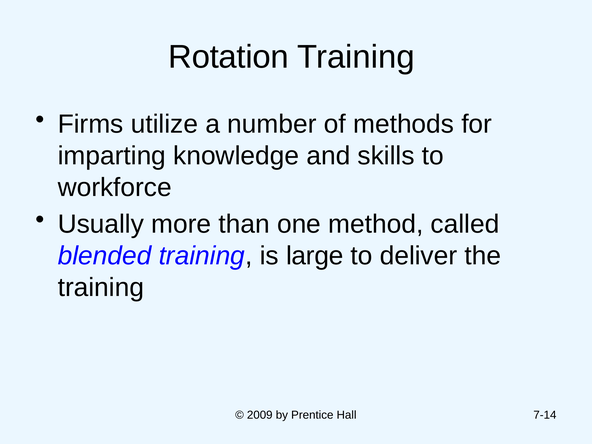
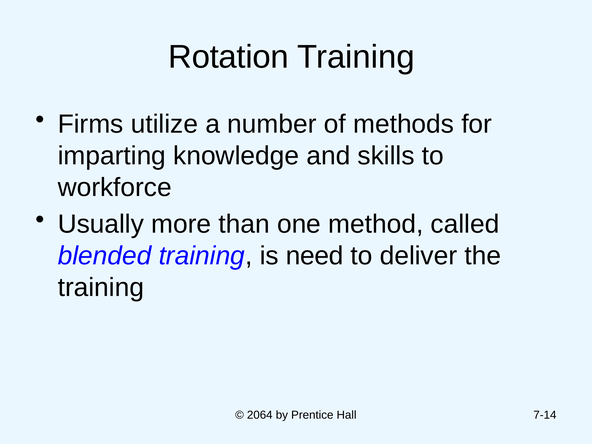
large: large -> need (315, 256)
2009: 2009 -> 2064 (260, 415)
